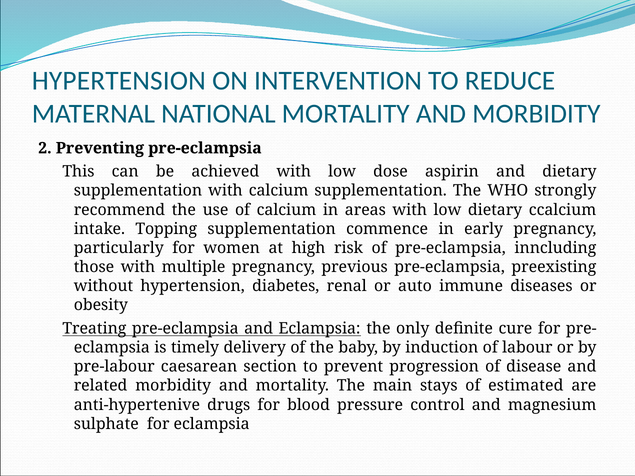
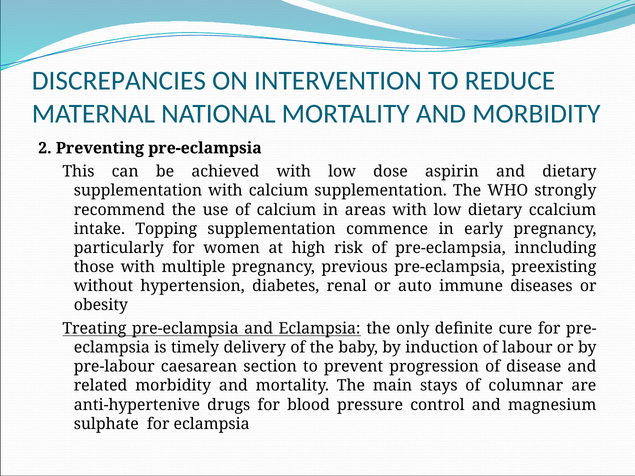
HYPERTENSION: HYPERTENSION -> DISCREPANCIES (119, 81)
estimated: estimated -> columnar (526, 386)
